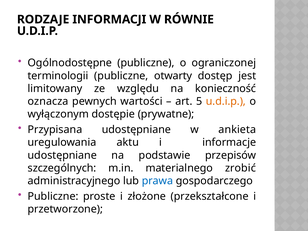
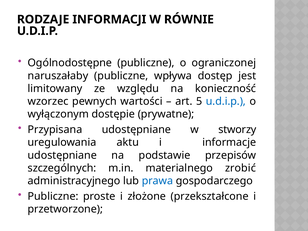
terminologii: terminologii -> naruszałaby (58, 76)
otwarty: otwarty -> wpływa (173, 76)
oznacza: oznacza -> wzorzec (48, 101)
u.d.i.p colour: orange -> blue (226, 101)
ankieta: ankieta -> stworzy (237, 130)
